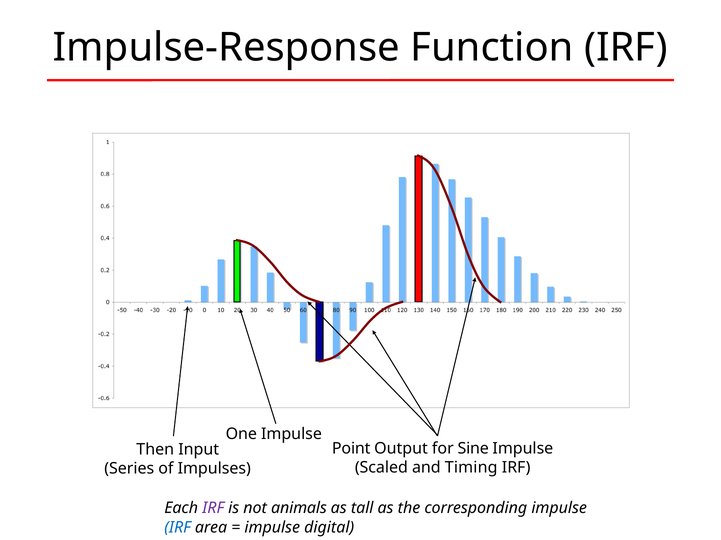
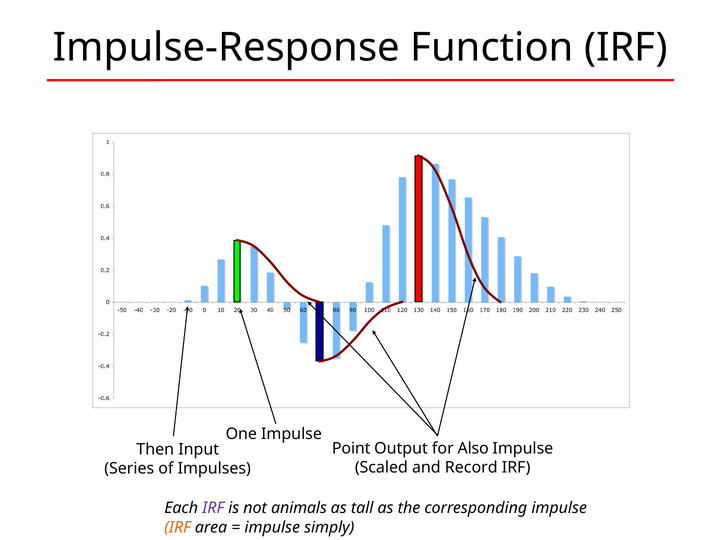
Sine: Sine -> Also (473, 449)
Timing: Timing -> Record (471, 468)
IRF colour: blue -> orange (178, 528)
digital: digital -> simply (329, 528)
